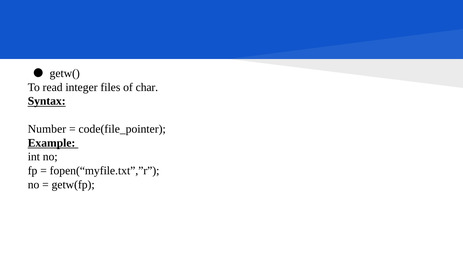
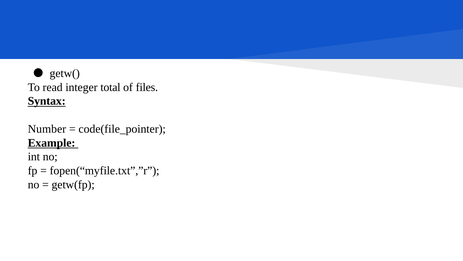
files: files -> total (110, 87)
char: char -> files (147, 87)
